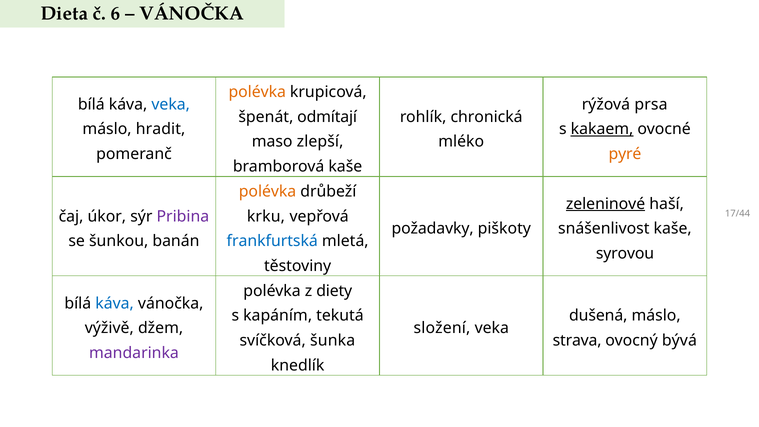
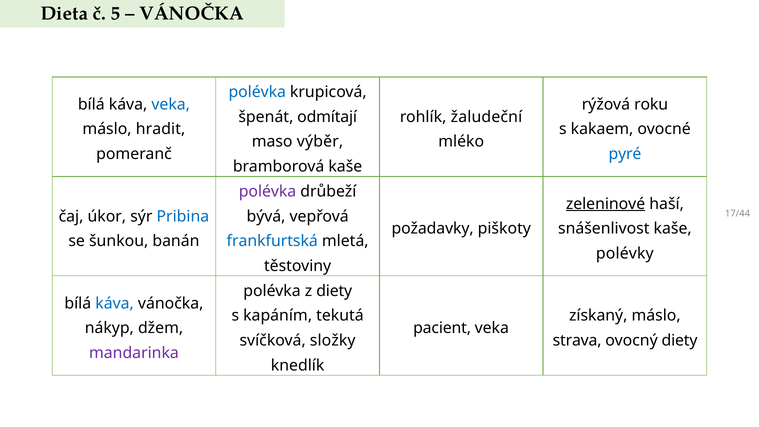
6: 6 -> 5 (116, 14)
polévka colour: orange -> blue (257, 92)
prsa: prsa -> roku (651, 104)
chronická: chronická -> žaludeční (486, 117)
kakaem underline: present -> none (602, 129)
zlepší: zlepší -> výběr (320, 142)
pyré colour: orange -> blue (625, 154)
polévka colour: orange -> purple (267, 191)
Pribina colour: purple -> blue (183, 216)
krku: krku -> bývá (266, 216)
syrovou: syrovou -> polévky (625, 254)
dušená: dušená -> získaný (598, 316)
výživě: výživě -> nákyp (109, 328)
složení: složení -> pacient (442, 328)
šunka: šunka -> složky (333, 341)
ovocný bývá: bývá -> diety (680, 341)
